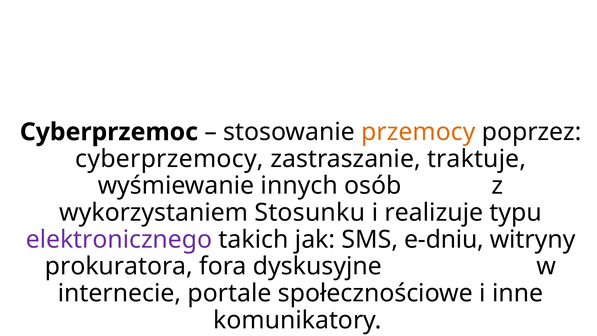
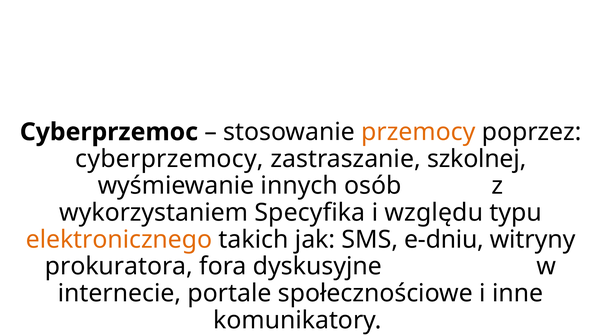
traktuje: traktuje -> szkolnej (477, 159)
Stosunku: Stosunku -> Specyfika (310, 213)
realizuje: realizuje -> względu (434, 213)
elektronicznego colour: purple -> orange (119, 239)
